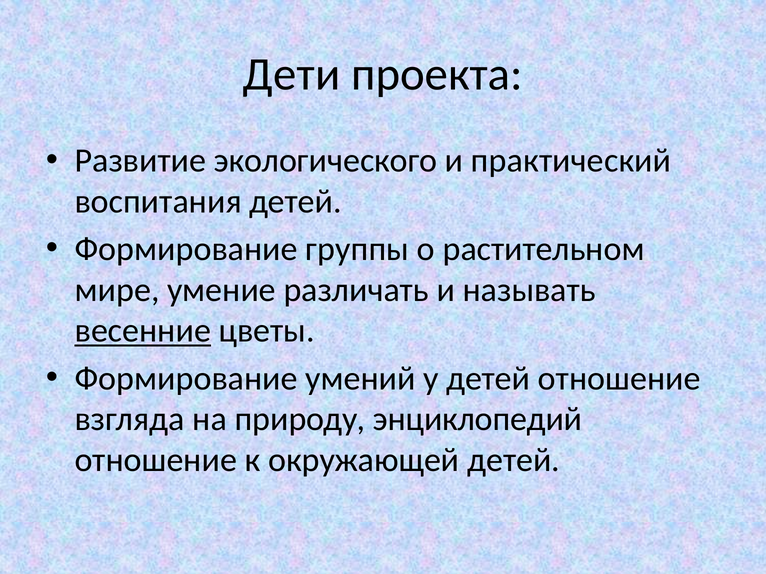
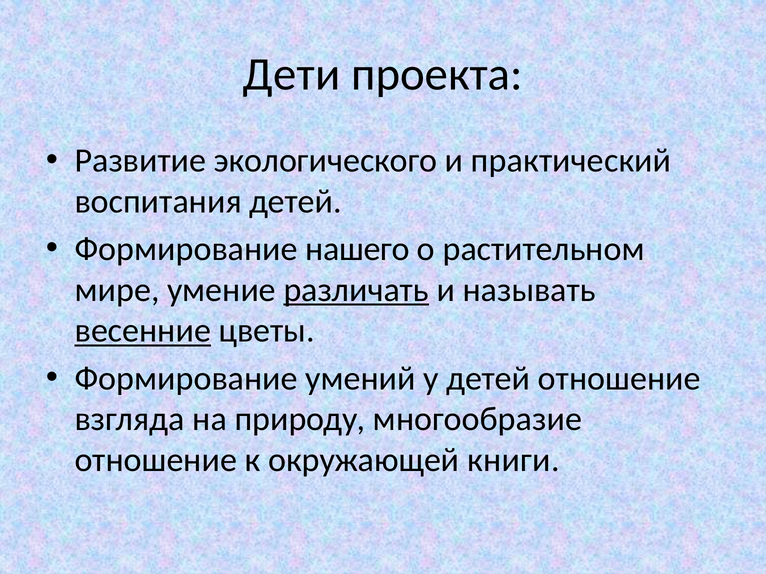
группы: группы -> нашего (357, 249)
различать underline: none -> present (356, 290)
энциклопедий: энциклопедий -> многообразие (477, 420)
окружающей детей: детей -> книги (513, 460)
